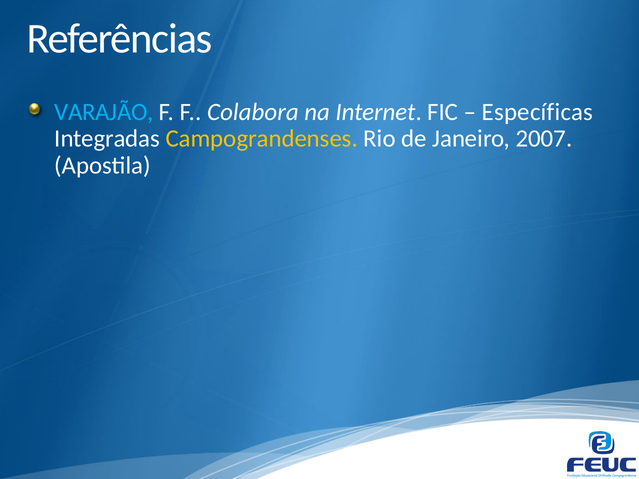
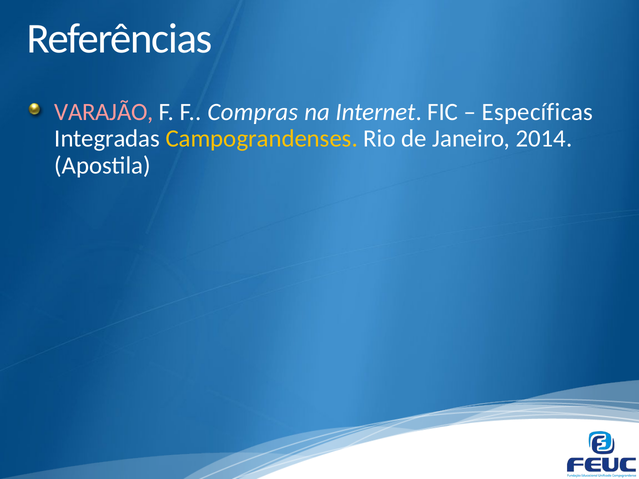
VARAJÃO colour: light blue -> pink (104, 112)
Colabora: Colabora -> Compras (253, 112)
2007: 2007 -> 2014 (544, 139)
